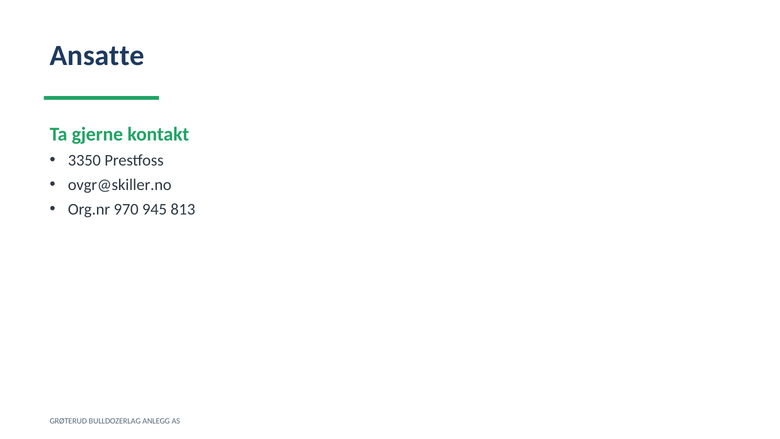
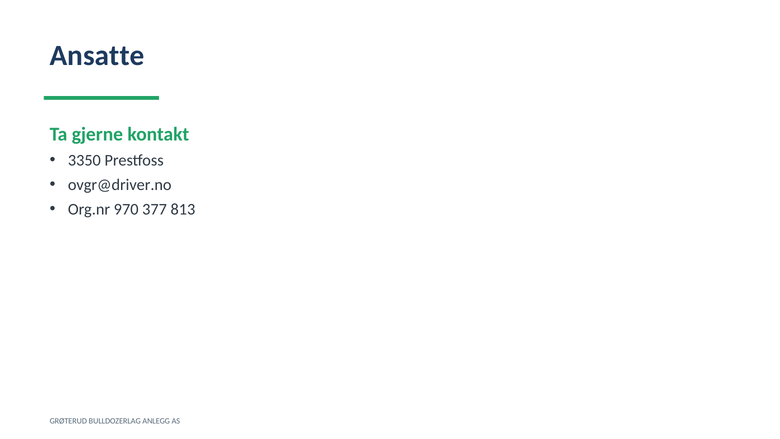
ovgr@skiller.no: ovgr@skiller.no -> ovgr@driver.no (120, 185)
945: 945 -> 377 (155, 209)
